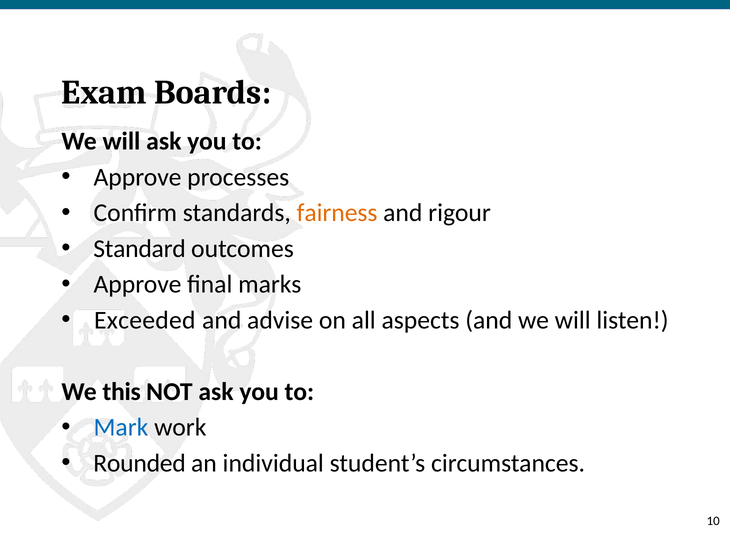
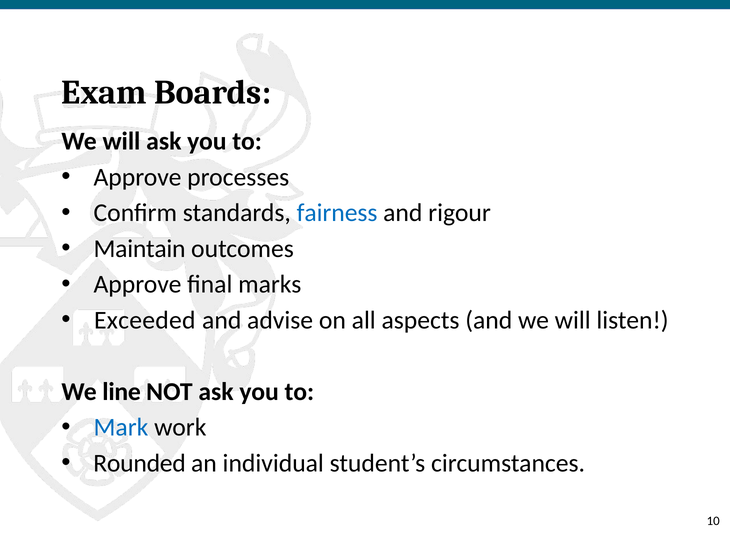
fairness colour: orange -> blue (337, 213)
Standard: Standard -> Maintain (140, 249)
this: this -> line (122, 392)
